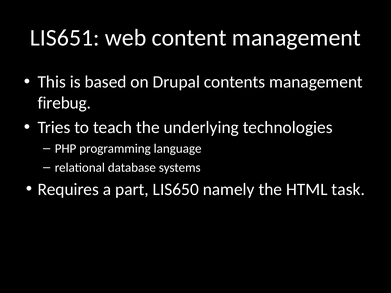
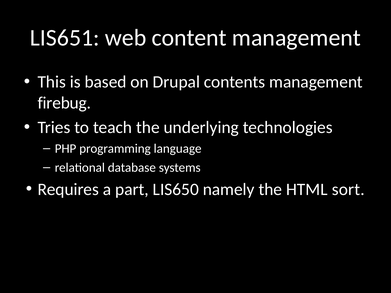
task: task -> sort (348, 189)
